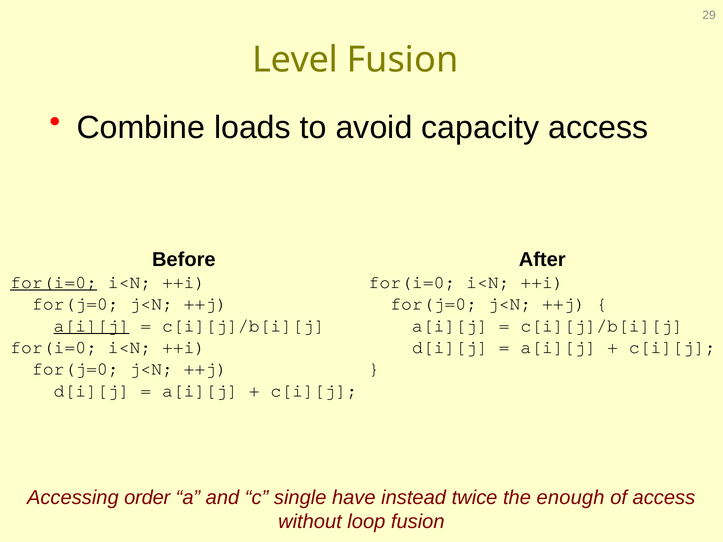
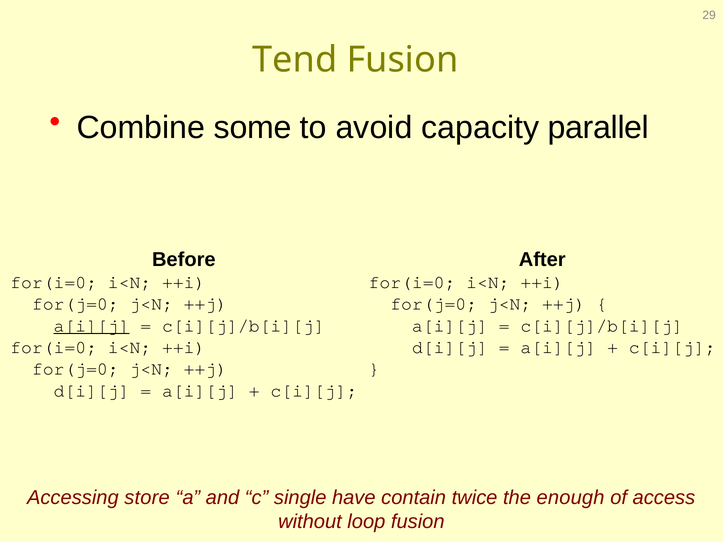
Level: Level -> Tend (295, 60)
loads: loads -> some (253, 128)
capacity access: access -> parallel (598, 128)
for(i=0 underline: present -> none (54, 282)
order: order -> store (147, 498)
instead: instead -> contain (414, 498)
